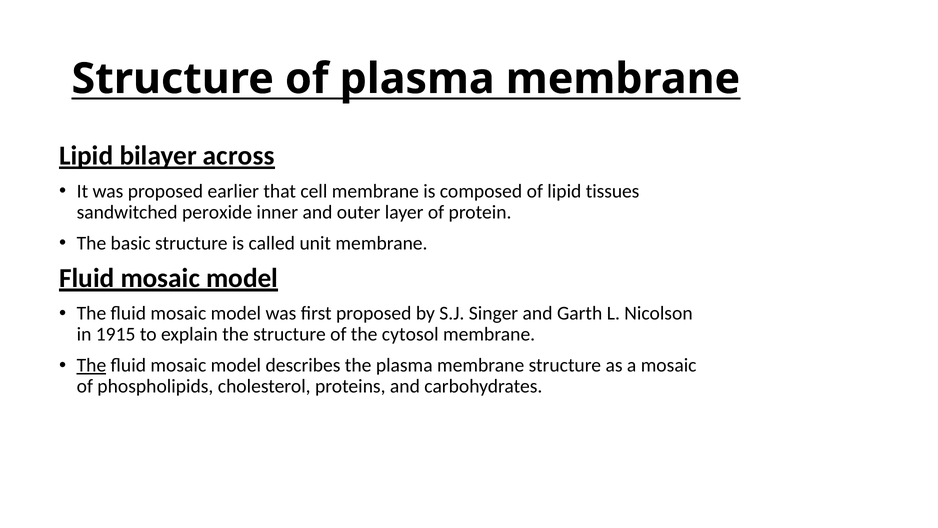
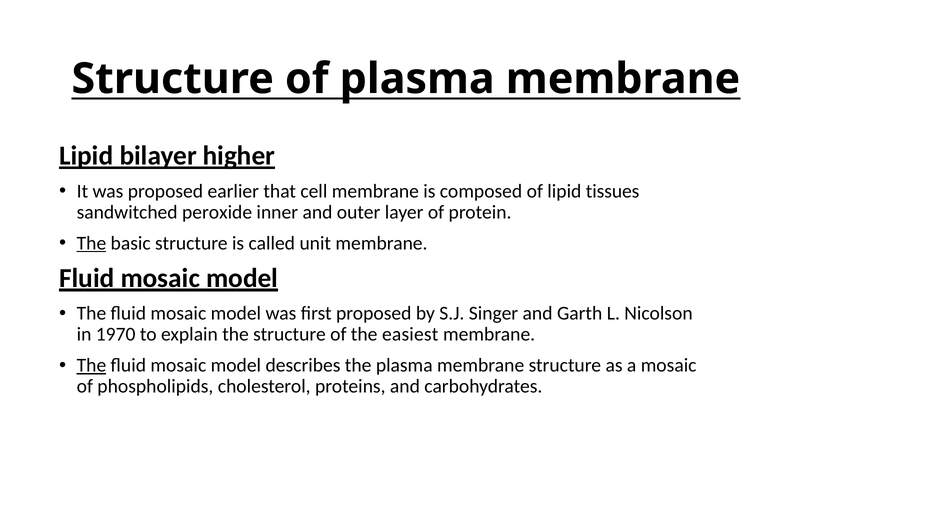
across: across -> higher (239, 156)
The underline: none -> present (91, 243)
1915: 1915 -> 1970 (116, 334)
cytosol: cytosol -> easiest (410, 334)
